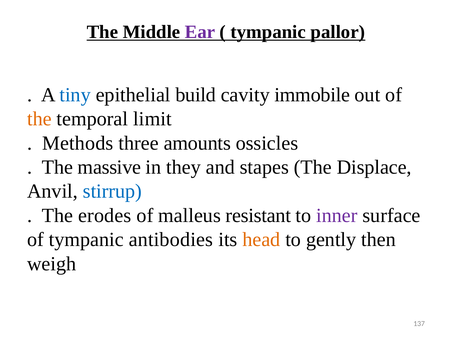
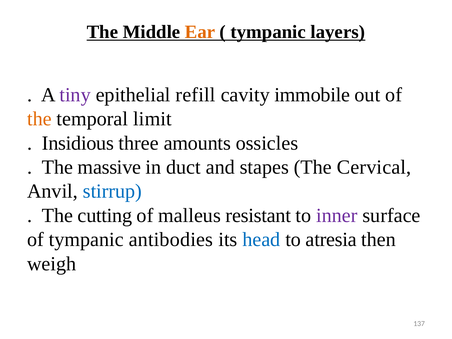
Ear colour: purple -> orange (200, 32)
pallor: pallor -> layers (338, 32)
tiny colour: blue -> purple (75, 95)
build: build -> refill (195, 95)
Methods: Methods -> Insidious (78, 143)
they: they -> duct (183, 167)
Displace: Displace -> Cervical (374, 167)
erodes: erodes -> cutting (105, 215)
head colour: orange -> blue (261, 240)
gently: gently -> atresia (331, 240)
